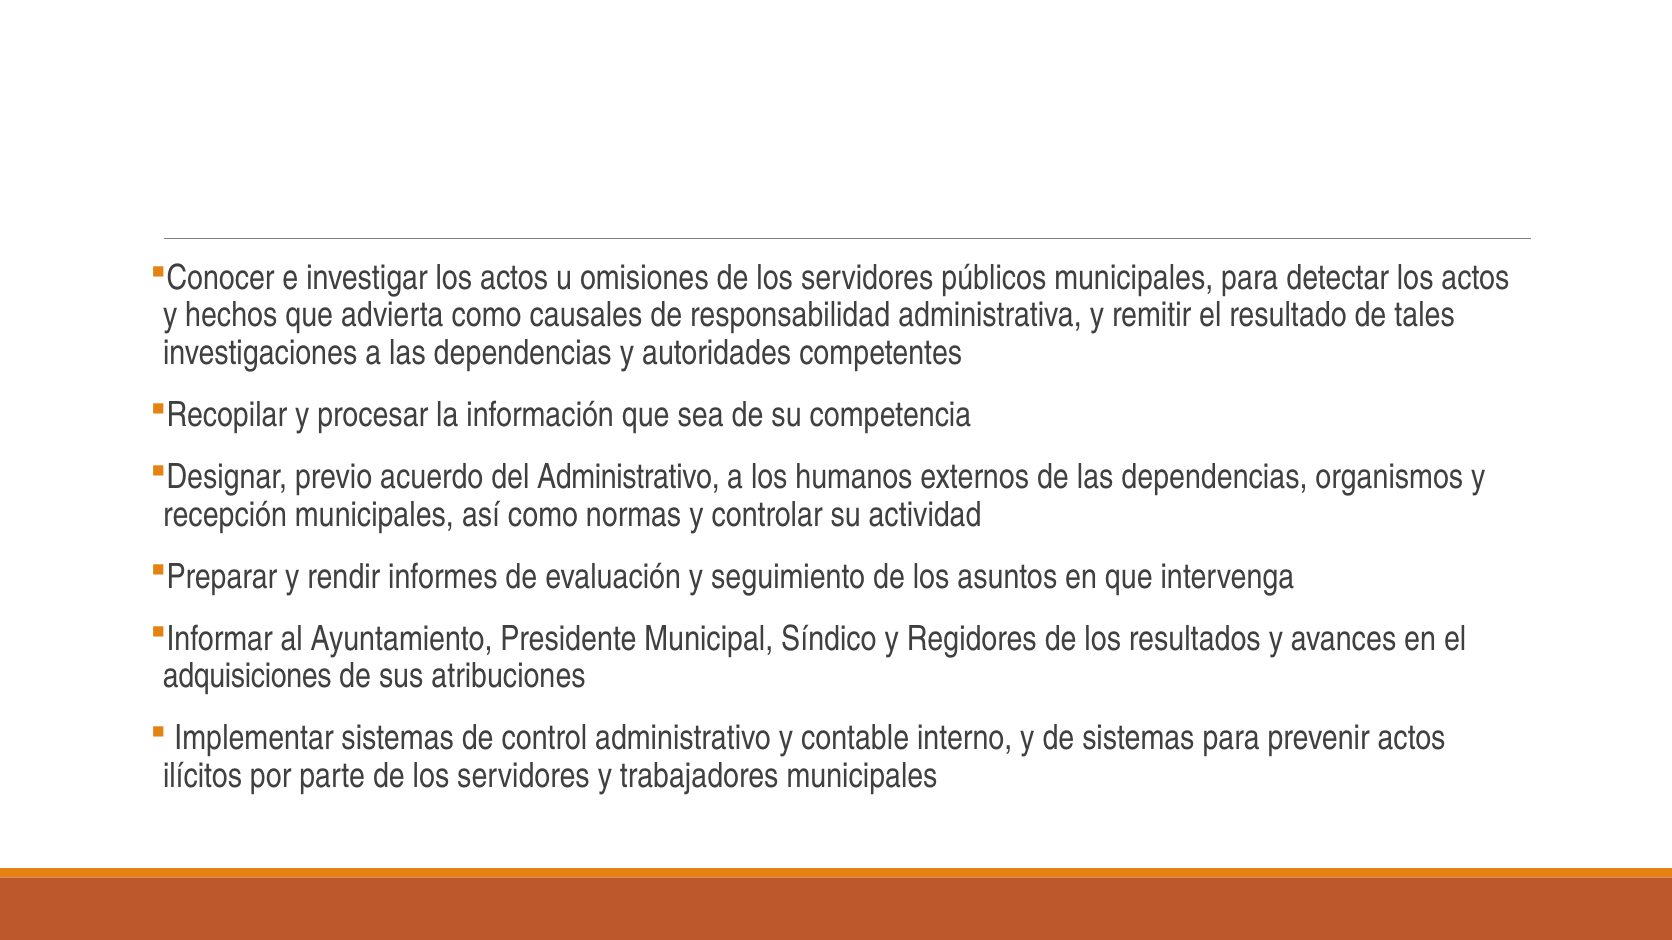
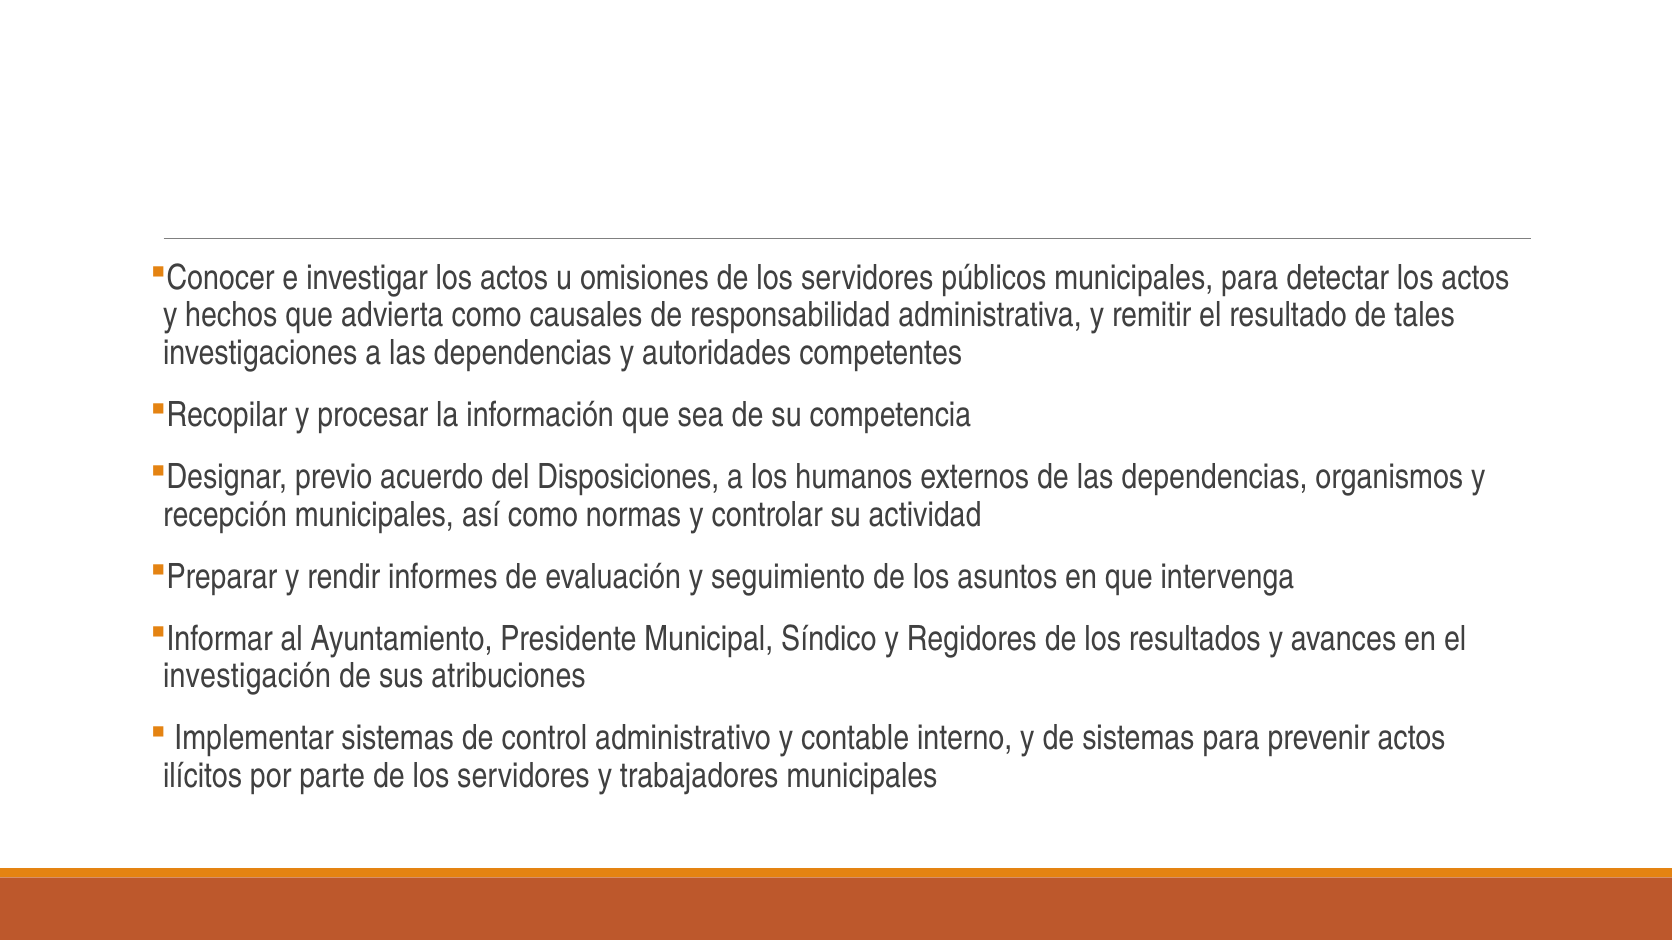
del Administrativo: Administrativo -> Disposiciones (628, 477)
adquisiciones: adquisiciones -> investigación (247, 677)
